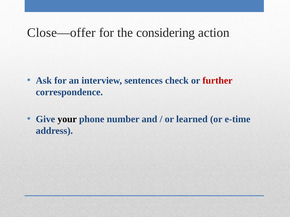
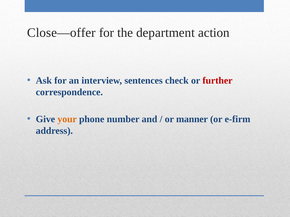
considering: considering -> department (166, 33)
your colour: black -> orange (67, 119)
learned: learned -> manner (192, 119)
e-time: e-time -> e-firm (238, 119)
